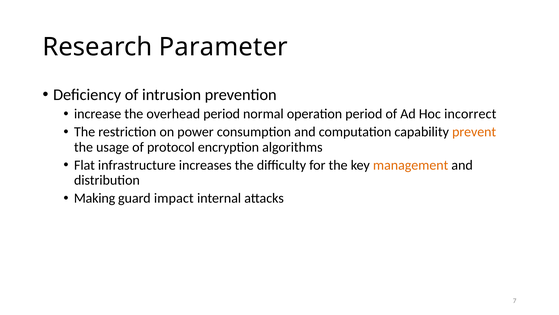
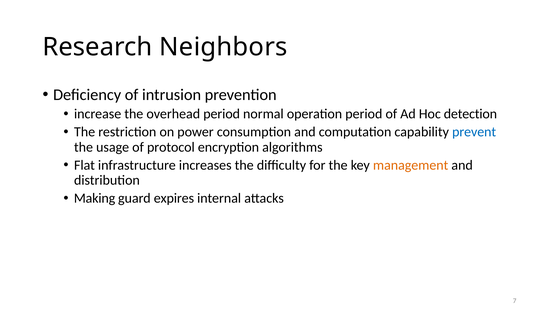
Parameter: Parameter -> Neighbors (223, 47)
incorrect: incorrect -> detection (470, 114)
prevent colour: orange -> blue (474, 132)
impact: impact -> expires (174, 198)
